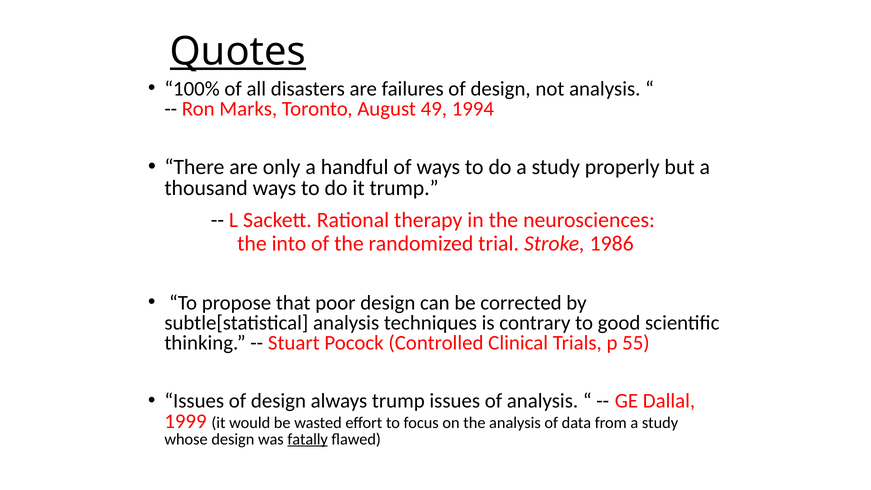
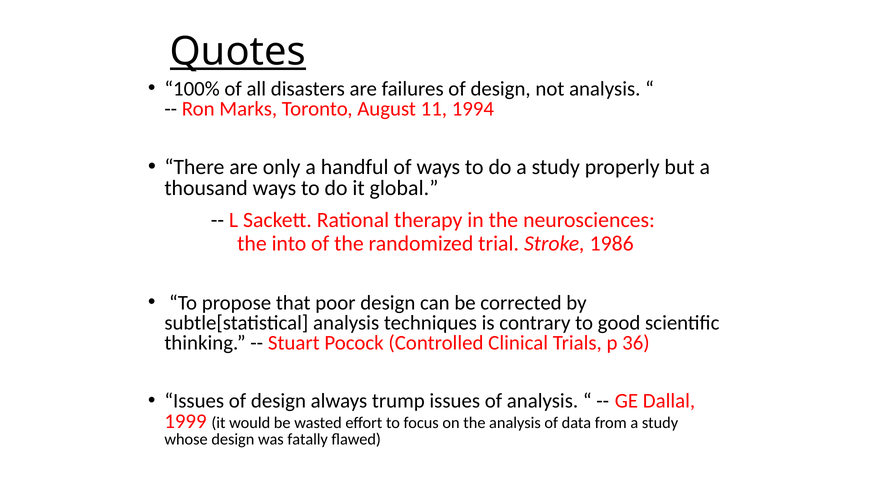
49: 49 -> 11 (434, 109)
it trump: trump -> global (404, 188)
55: 55 -> 36 (636, 343)
fatally underline: present -> none (308, 439)
